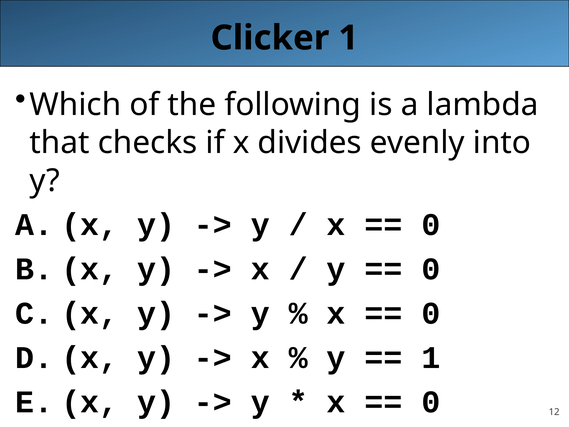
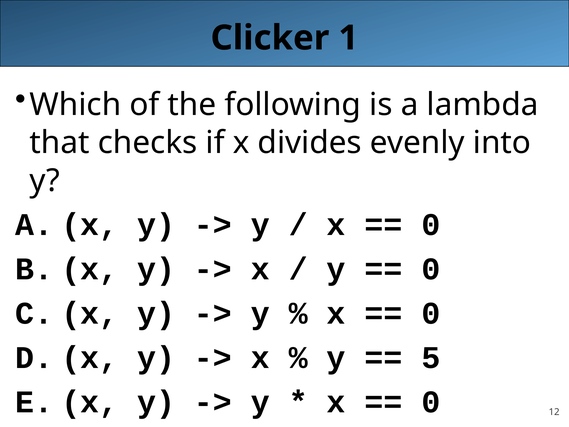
1: 1 -> 5 (431, 357)
